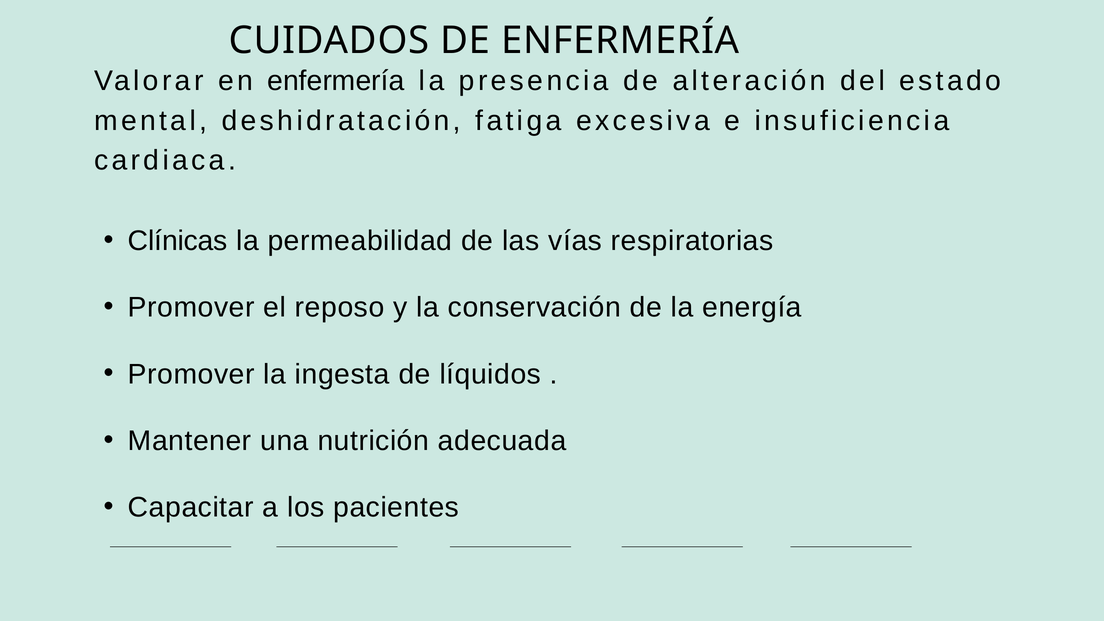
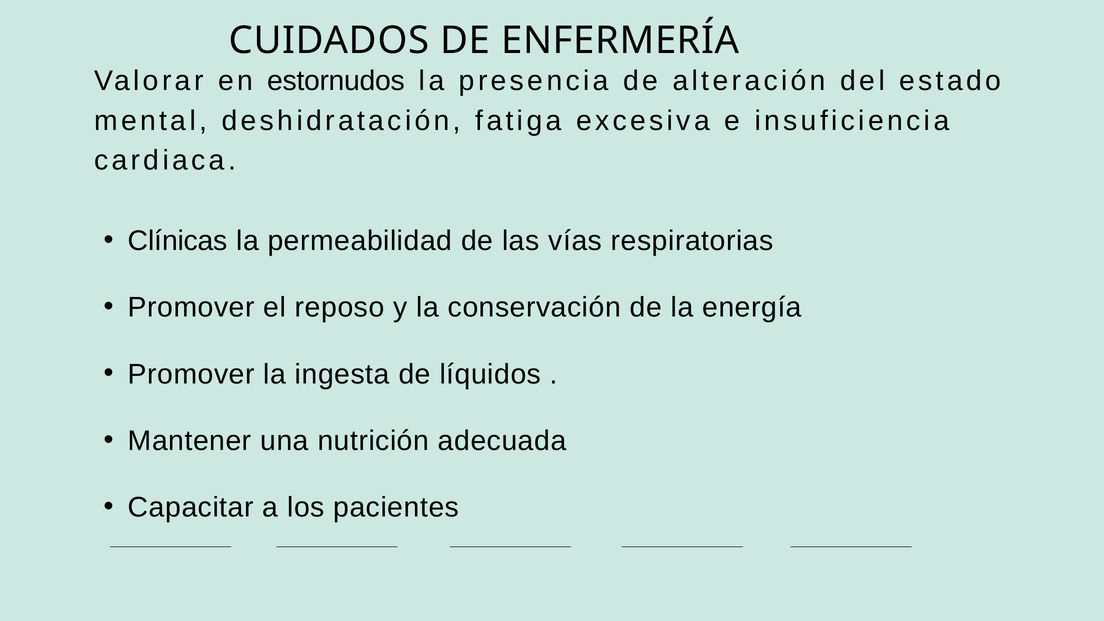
en enfermería: enfermería -> estornudos (336, 81)
